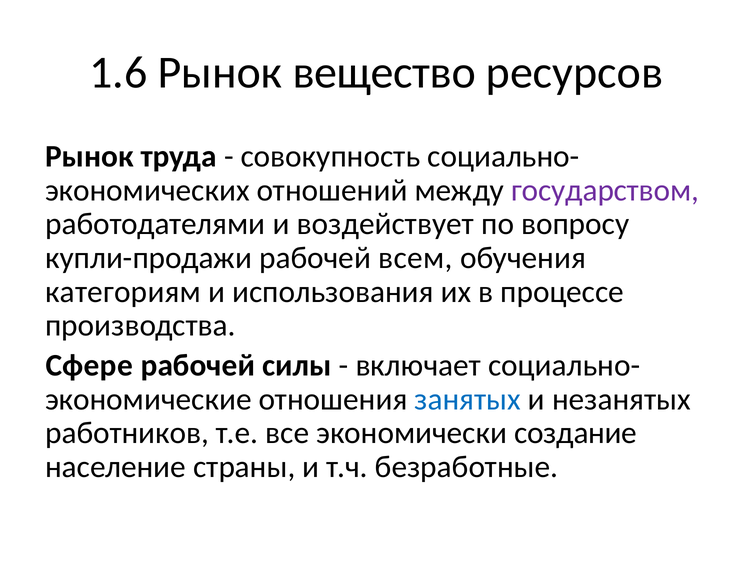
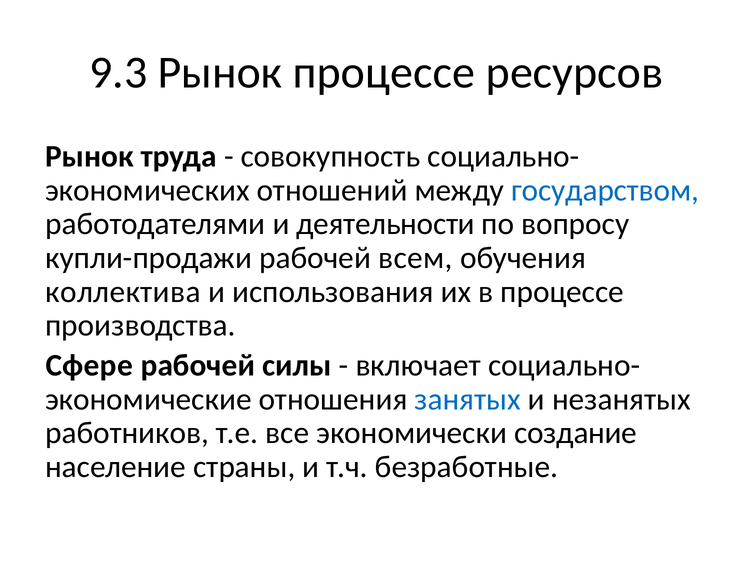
1.6: 1.6 -> 9.3 (118, 73)
Рынок вещество: вещество -> процессе (384, 73)
государством colour: purple -> blue (605, 190)
воздействует: воздействует -> деятельности (386, 224)
категориям: категориям -> коллектива (123, 292)
